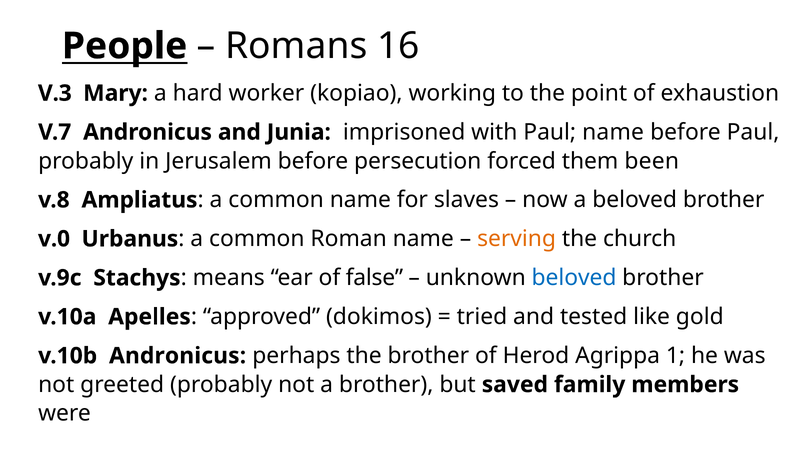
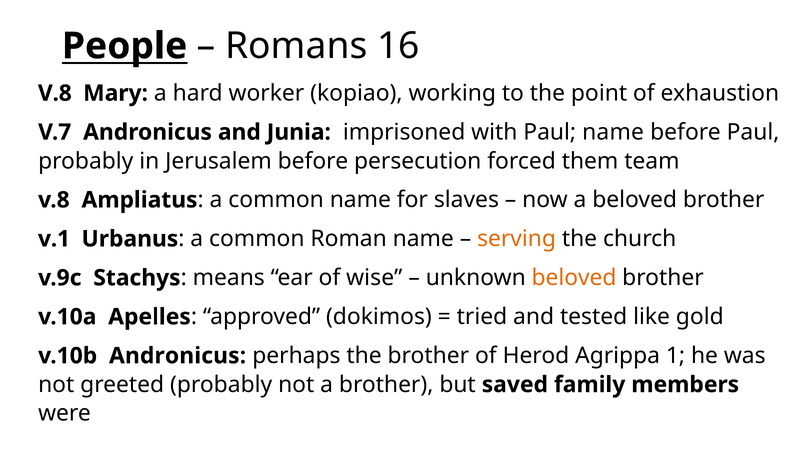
V.3: V.3 -> V.8 (55, 93)
been: been -> team (652, 161)
v.0: v.0 -> v.1 (54, 239)
false: false -> wise (374, 278)
beloved colour: blue -> orange (574, 278)
